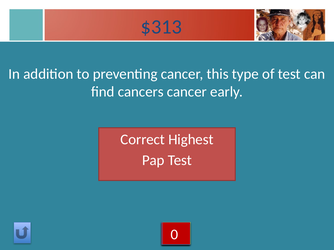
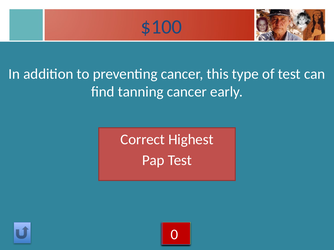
$313: $313 -> $100 (161, 27)
cancers: cancers -> tanning (141, 92)
